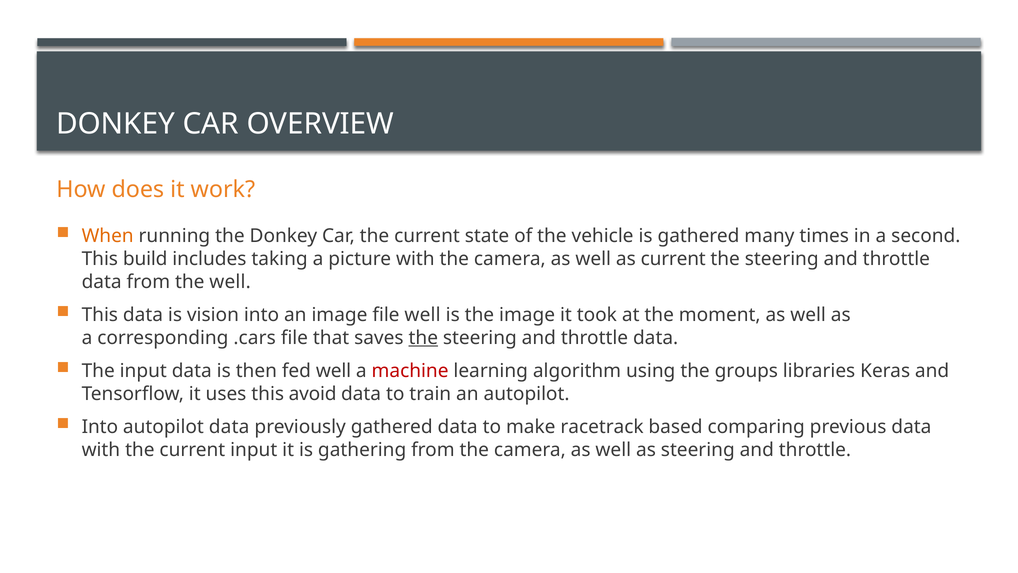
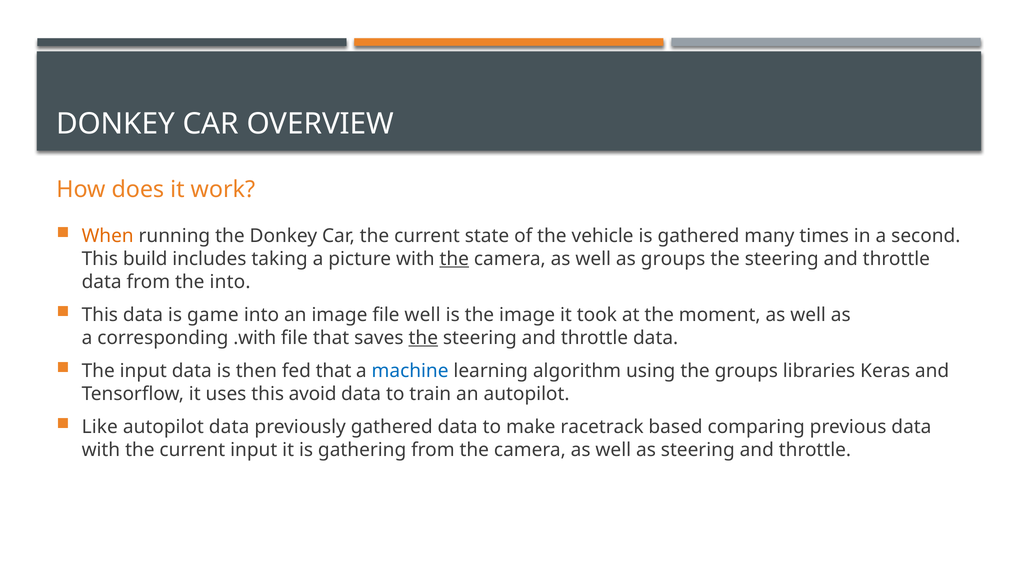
the underline: none -> present (454, 259)
as current: current -> groups (673, 259)
the well: well -> into (230, 282)
vision: vision -> game (213, 315)
.cars: .cars -> .with (255, 338)
fed well: well -> that (334, 371)
machine colour: red -> blue (410, 371)
Into: Into -> Like (100, 427)
